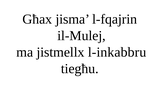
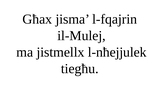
l-inkabbru: l-inkabbru -> l-nħejjulek (117, 52)
